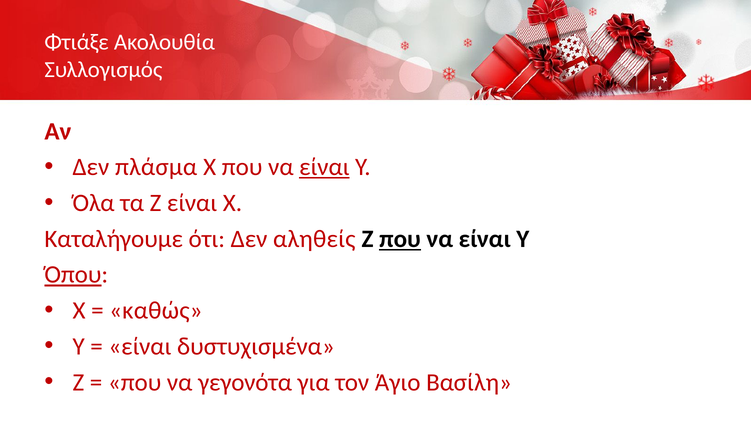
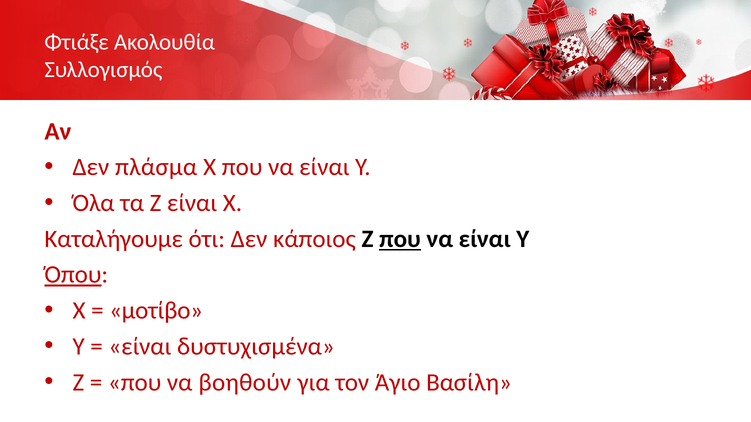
είναι underline: present -> none (324, 167)
αληθείς: αληθείς -> κάποιος (314, 239)
καθώς: καθώς -> μοτίβο (156, 311)
γεγονότα: γεγονότα -> βοηθούν (245, 383)
